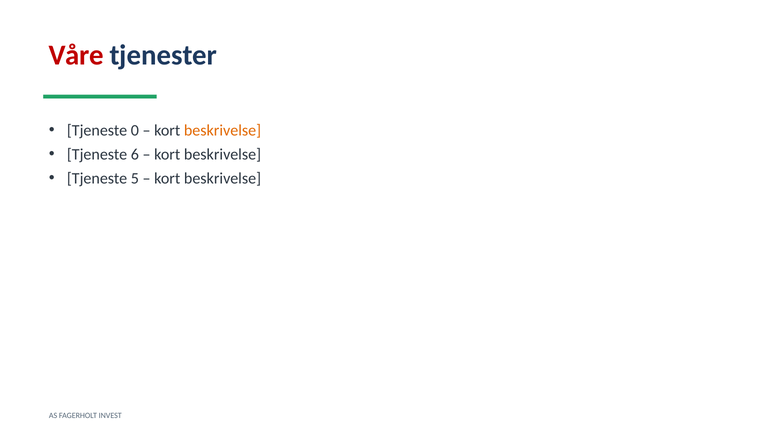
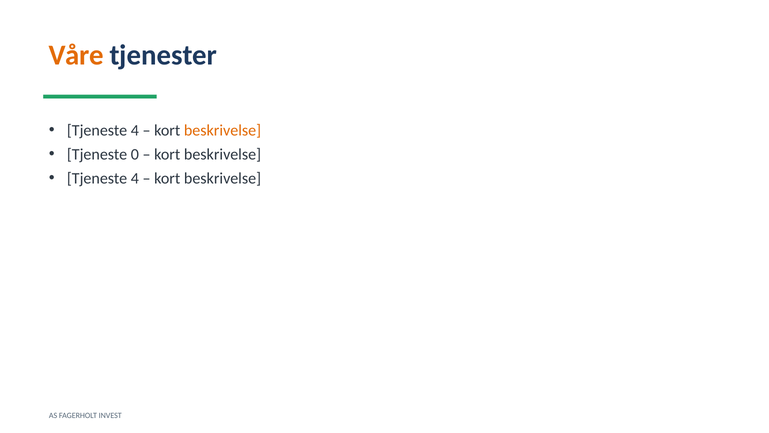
Våre colour: red -> orange (76, 55)
0: 0 -> 4 (135, 130)
6: 6 -> 0 (135, 154)
5: 5 -> 4 (135, 178)
